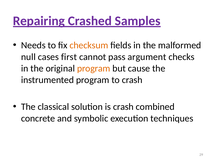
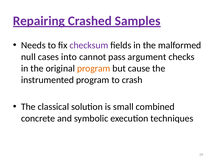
checksum colour: orange -> purple (89, 45)
first: first -> into (69, 57)
is crash: crash -> small (123, 107)
